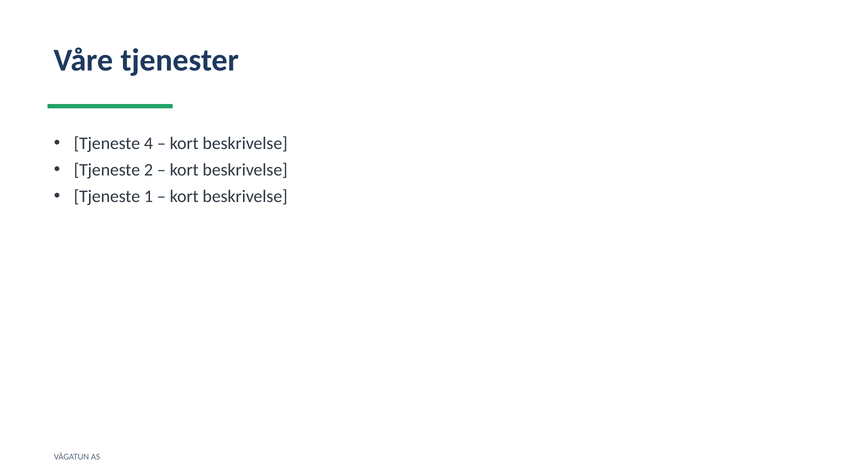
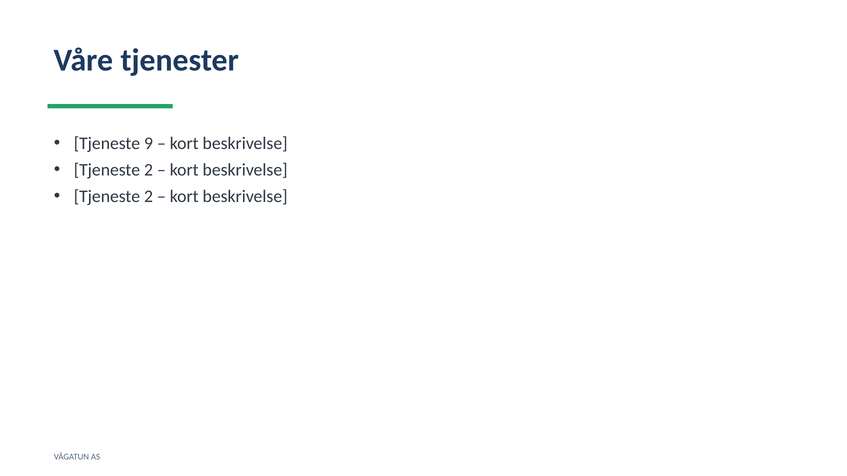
4: 4 -> 9 (148, 143)
1: 1 -> 2 (148, 196)
